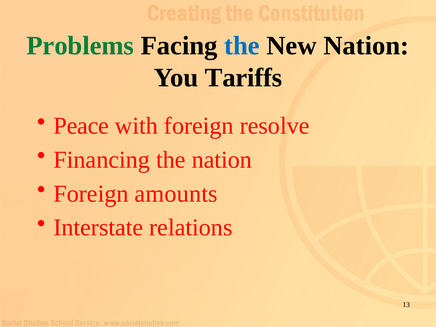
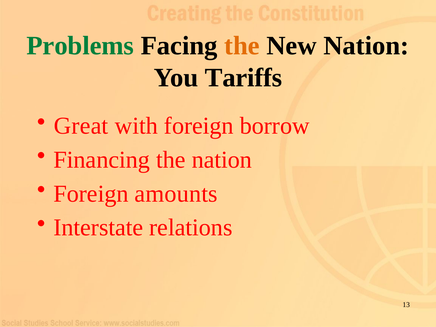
the colour: blue -> orange (242, 46)
Peace: Peace -> Great (81, 126)
resolve: resolve -> borrow (275, 126)
